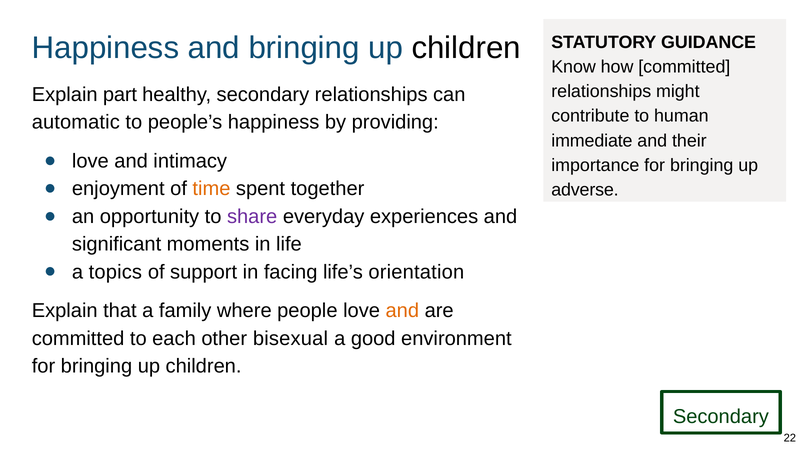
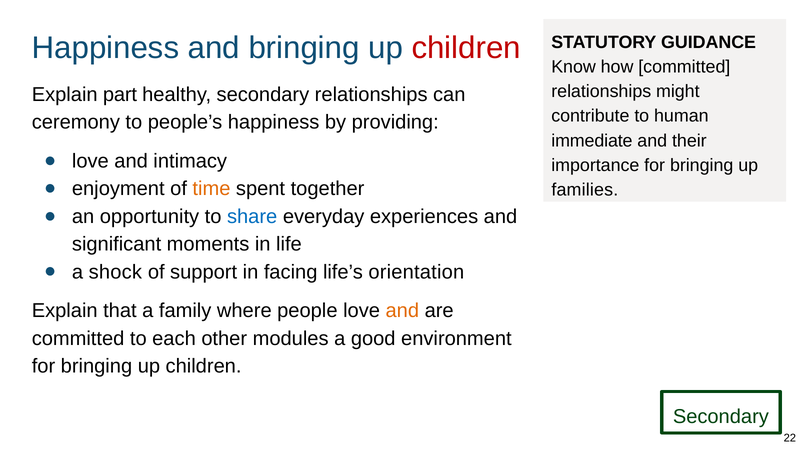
children colour: black -> red (466, 48)
automatic: automatic -> ceremony (76, 122)
adverse: adverse -> families (585, 190)
share colour: purple -> blue (252, 217)
topics: topics -> shock (115, 272)
bisexual: bisexual -> modules (291, 339)
